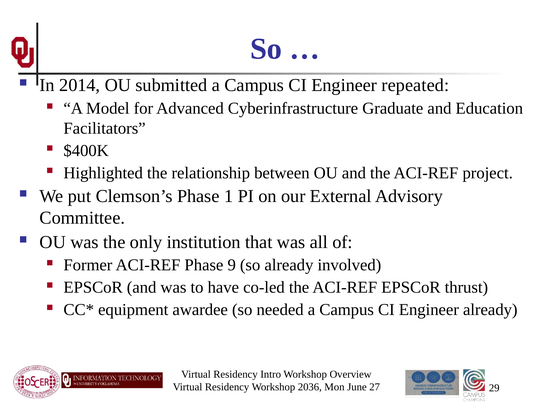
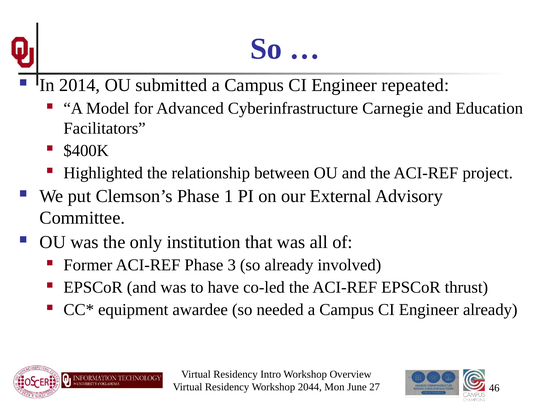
Graduate: Graduate -> Carnegie (393, 109)
9: 9 -> 3 (232, 265)
2036: 2036 -> 2044 (310, 387)
29: 29 -> 46 (494, 389)
